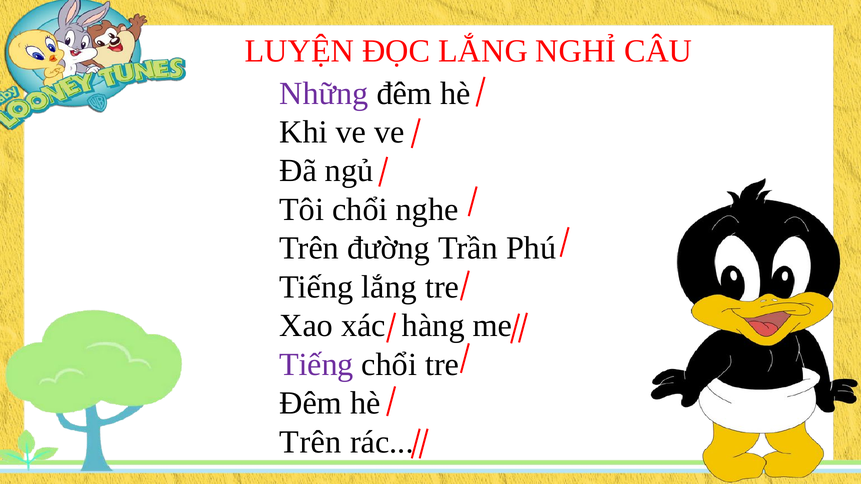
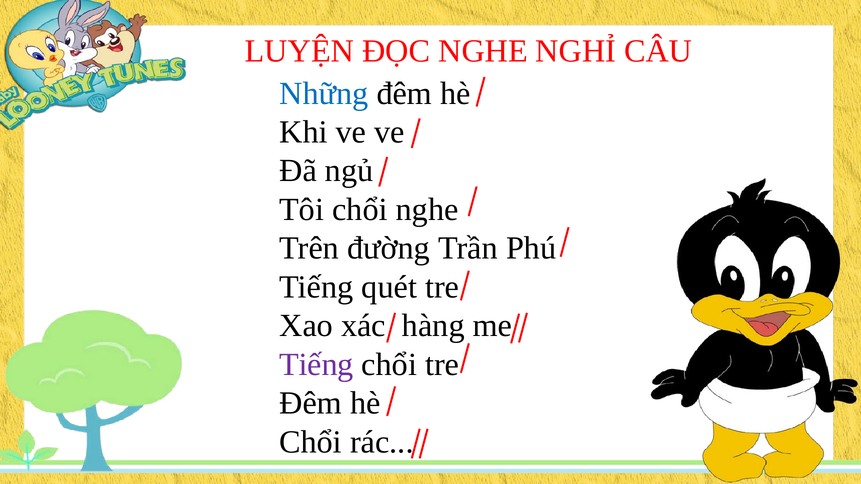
ĐỌC LẮNG: LẮNG -> NGHE (483, 51)
Những colour: purple -> blue (324, 93)
Tiếng lắng: lắng -> quét (389, 287)
Trên: Trên -> Chổi (311, 442)
